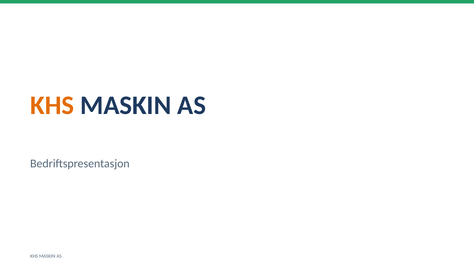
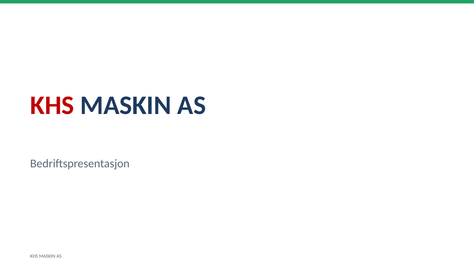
KHS colour: orange -> red (52, 105)
